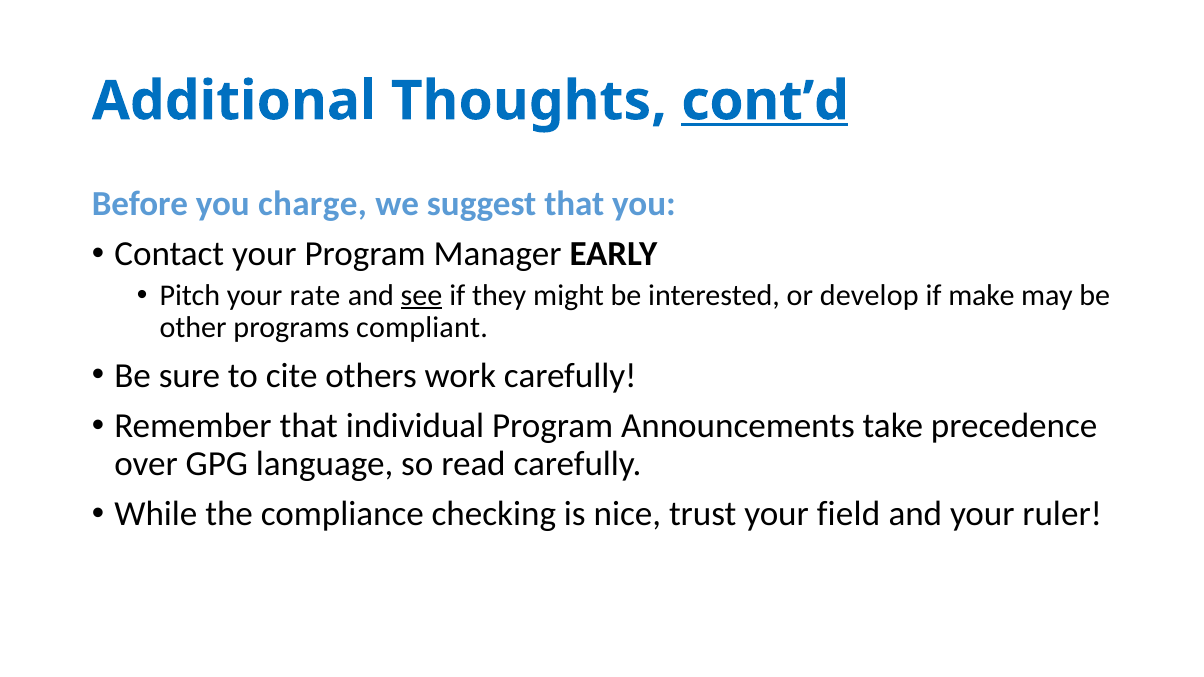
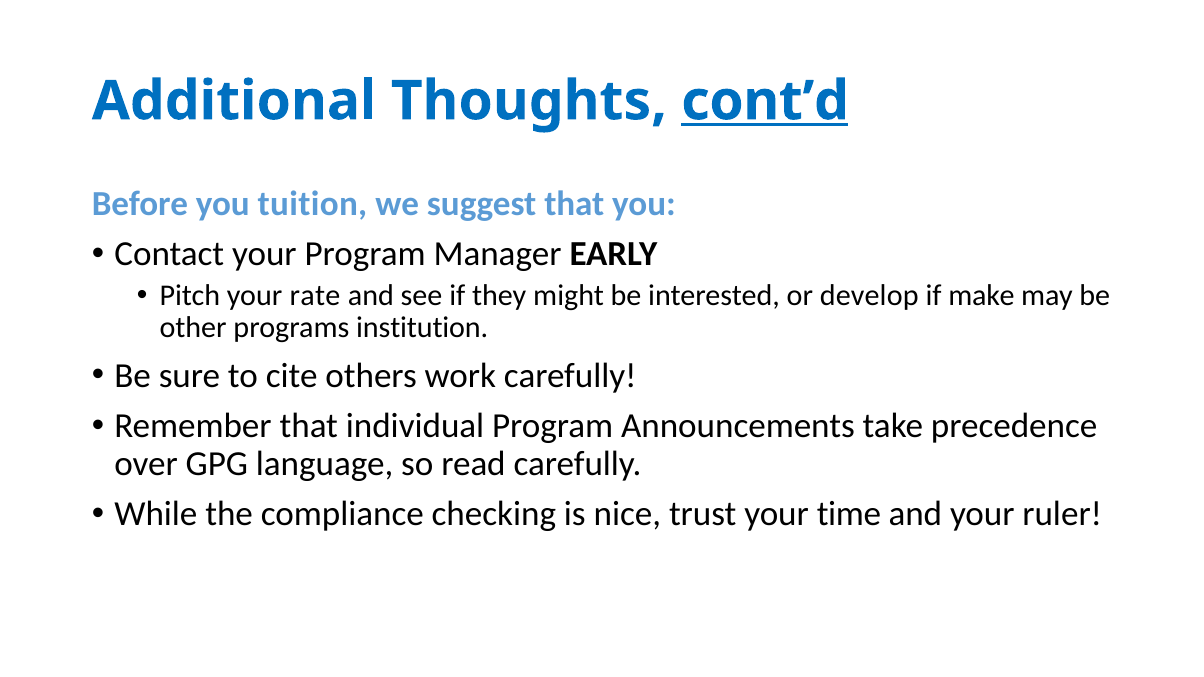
charge: charge -> tuition (312, 203)
see underline: present -> none (422, 295)
compliant: compliant -> institution (422, 328)
field: field -> time (849, 514)
